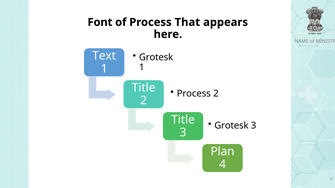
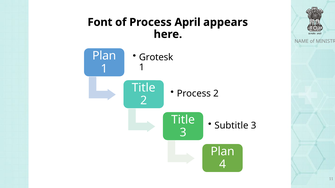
That: That -> April (187, 22)
Text: Text -> Plan (104, 56)
Grotesk: Grotesk -> Subtitle (231, 126)
